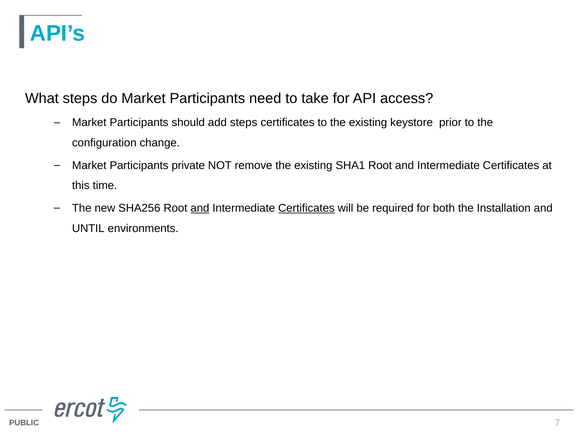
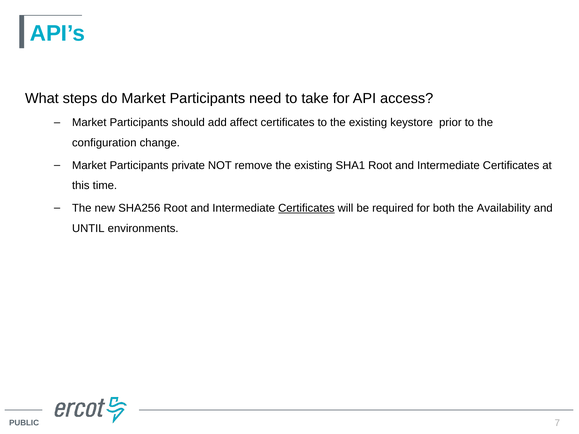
add steps: steps -> affect (244, 123)
and underline: present -> none (200, 208)
Installation: Installation -> Availability (504, 208)
